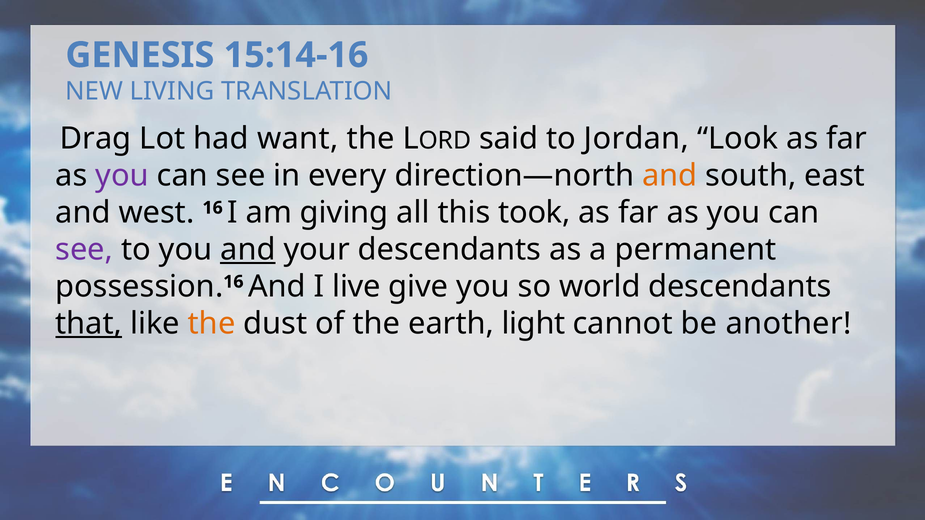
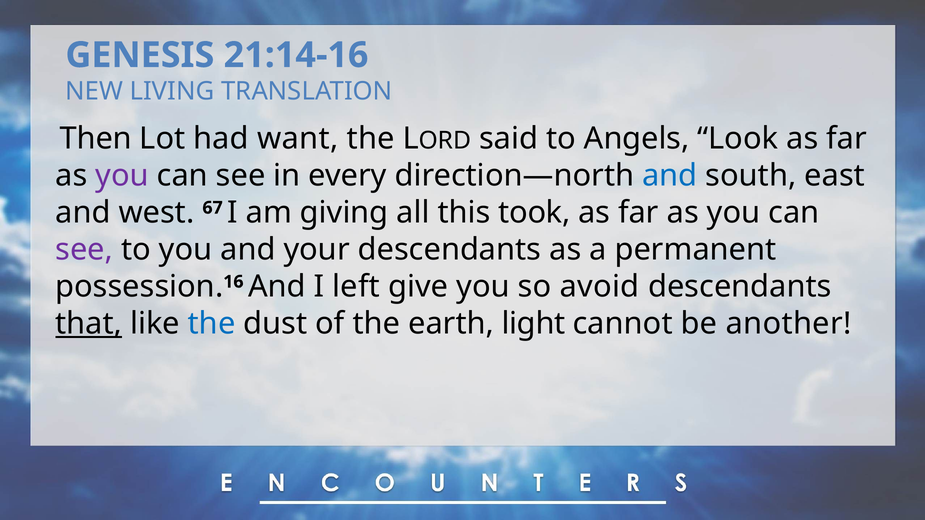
15:14-16: 15:14-16 -> 21:14-16 (296, 55)
Drag: Drag -> Then (96, 139)
Jordan: Jordan -> Angels (637, 139)
and colour: orange -> blue (670, 176)
16: 16 -> 67 (213, 208)
and underline: present -> none (248, 250)
live: live -> left (356, 287)
world: world -> avoid (600, 287)
the colour: orange -> blue (212, 324)
